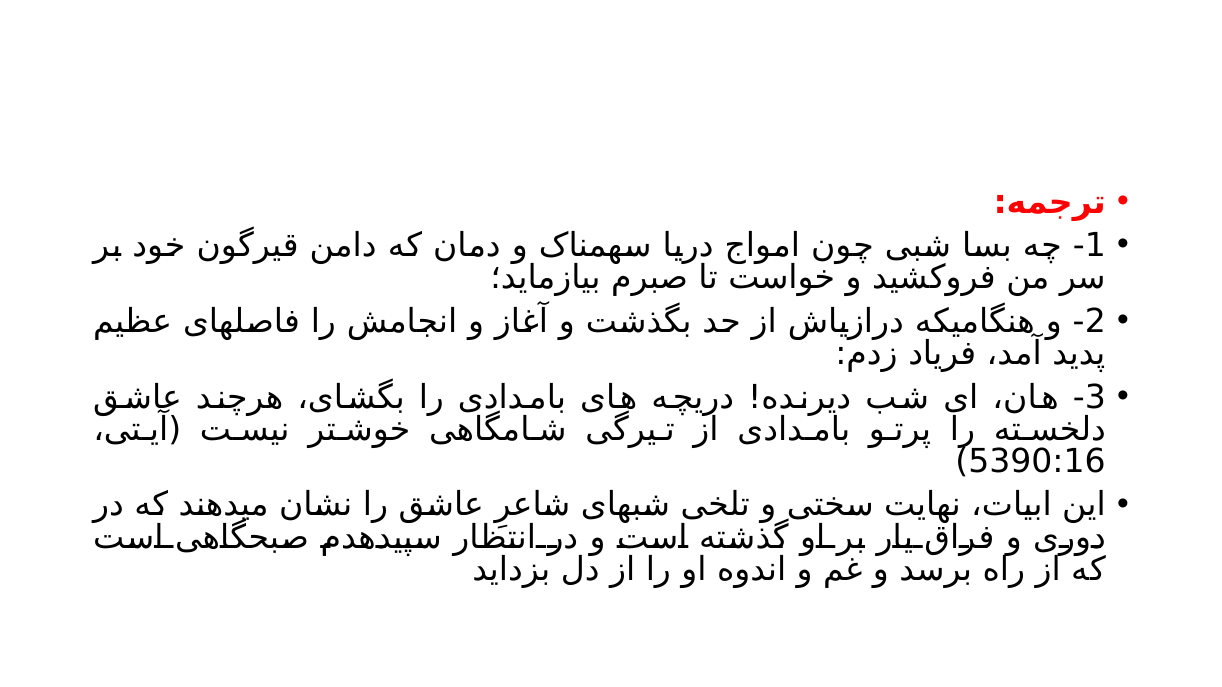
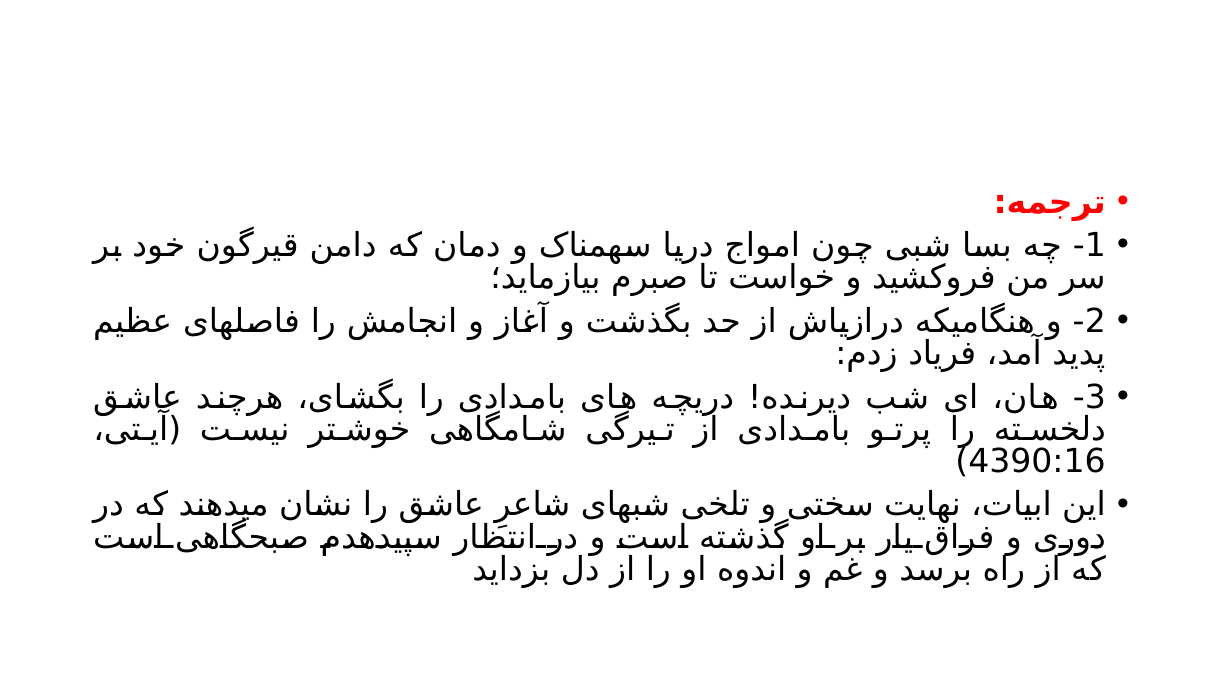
5390:16: 5390:16 -> 4390:16 (1037, 462)
